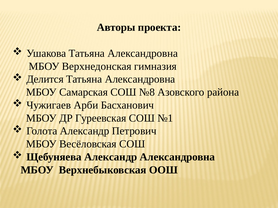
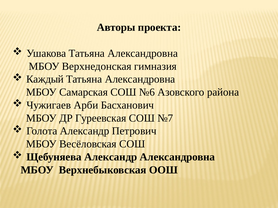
Делится: Делится -> Каждый (45, 79)
№8: №8 -> №6 (147, 92)
№1: №1 -> №7 (165, 118)
